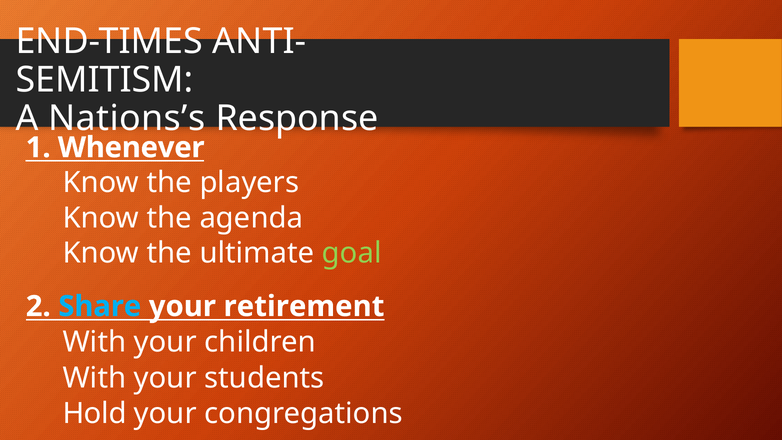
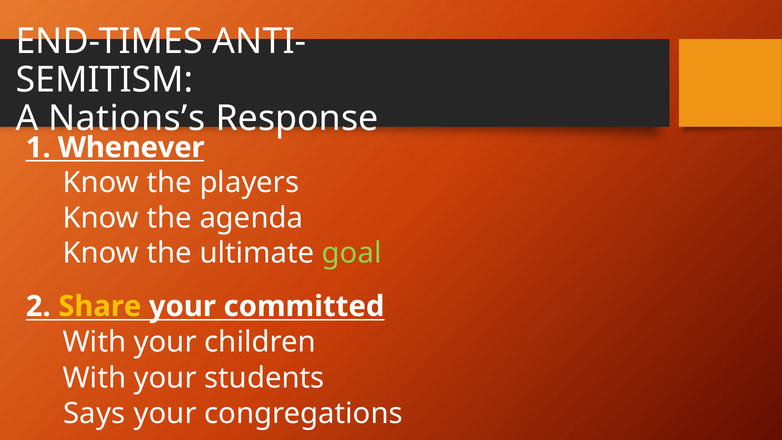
Share colour: light blue -> yellow (100, 306)
retirement: retirement -> committed (304, 306)
Hold: Hold -> Says (94, 414)
